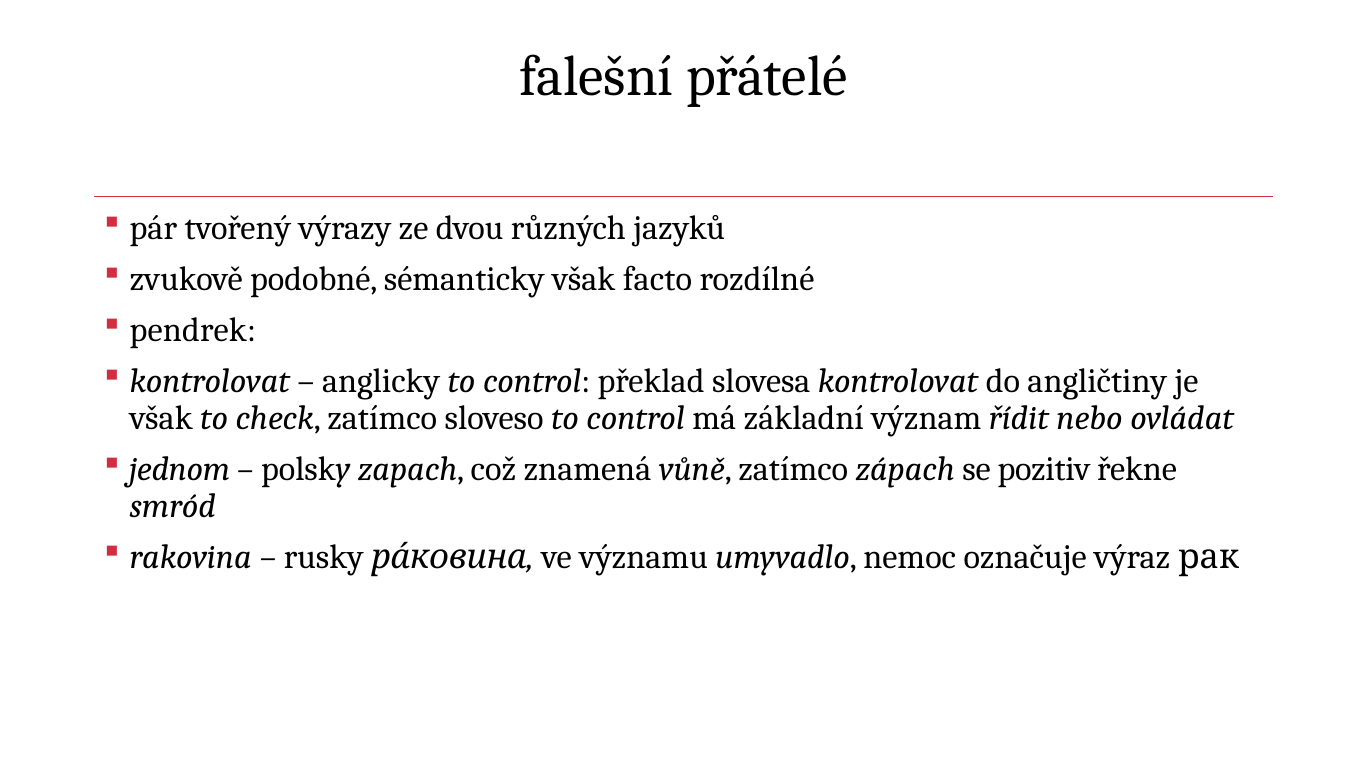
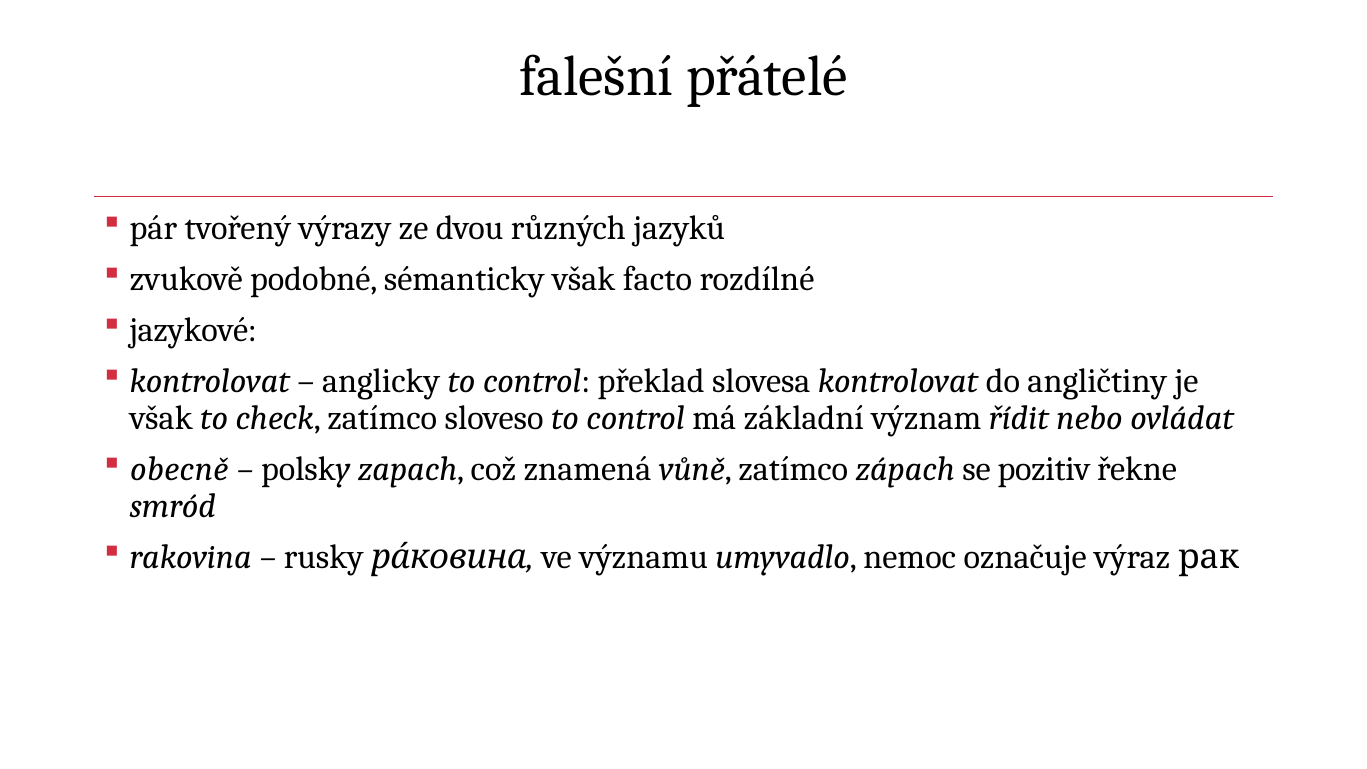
pendrek: pendrek -> jazykové (193, 330)
jednom: jednom -> obecně (179, 469)
